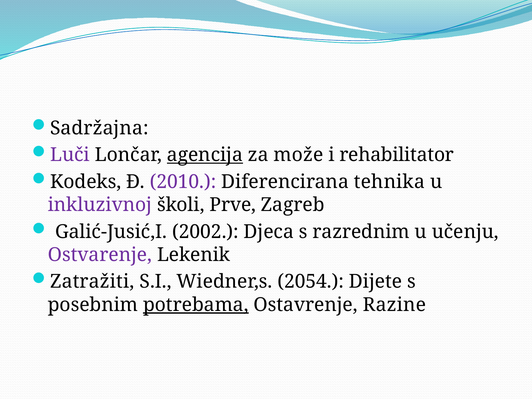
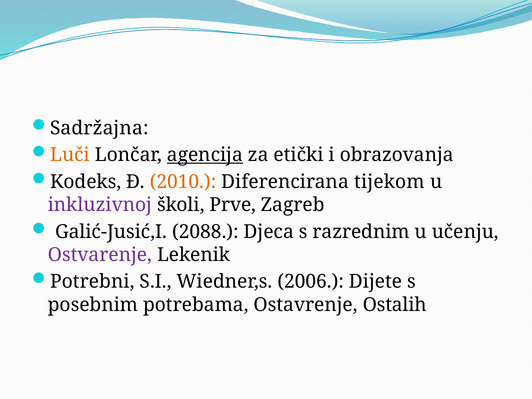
Luči colour: purple -> orange (70, 155)
može: može -> etički (299, 155)
rehabilitator: rehabilitator -> obrazovanja (397, 155)
2010 colour: purple -> orange (183, 182)
tehnika: tehnika -> tijekom (389, 182)
2002: 2002 -> 2088 (205, 232)
Zatražiti: Zatražiti -> Potrebni (92, 282)
2054: 2054 -> 2006 (311, 282)
potrebama underline: present -> none (196, 305)
Razine: Razine -> Ostalih (395, 305)
